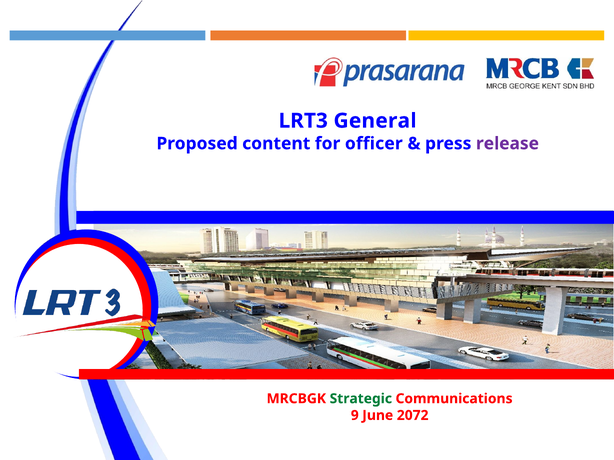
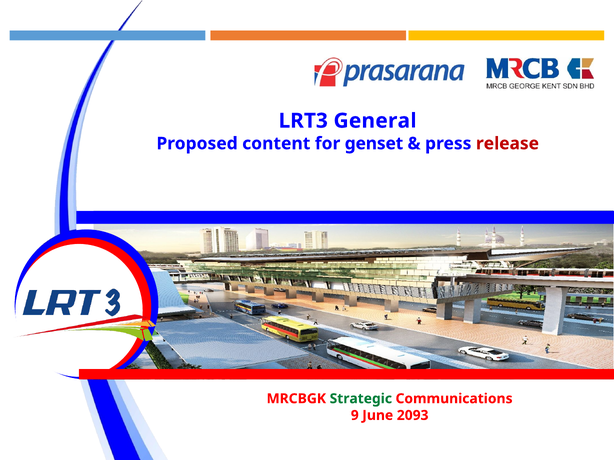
officer: officer -> genset (374, 144)
release colour: purple -> red (507, 144)
2072: 2072 -> 2093 (413, 416)
